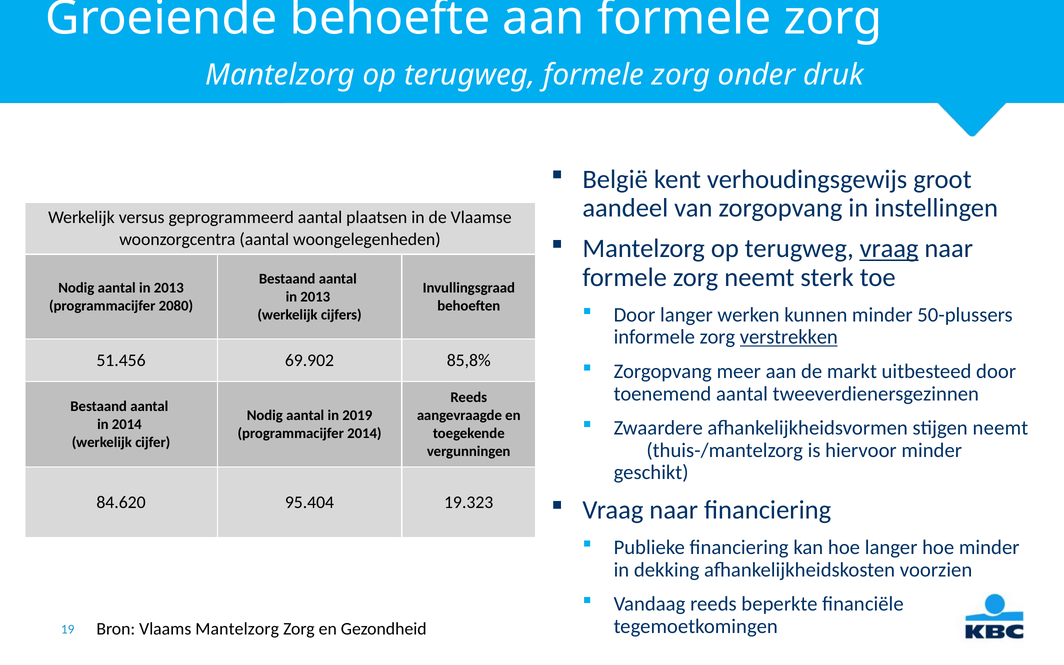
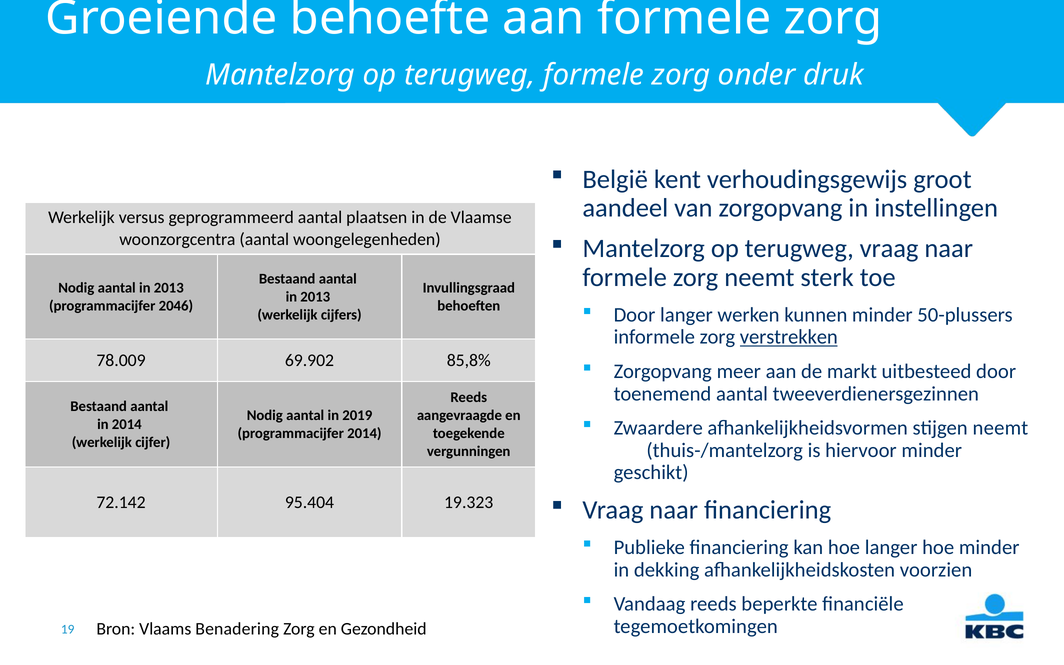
vraag underline: present -> none (889, 249)
2080: 2080 -> 2046 (176, 306)
51.456: 51.456 -> 78.009 (121, 360)
84.620: 84.620 -> 72.142 (121, 502)
Vlaams Mantelzorg: Mantelzorg -> Benadering (237, 629)
